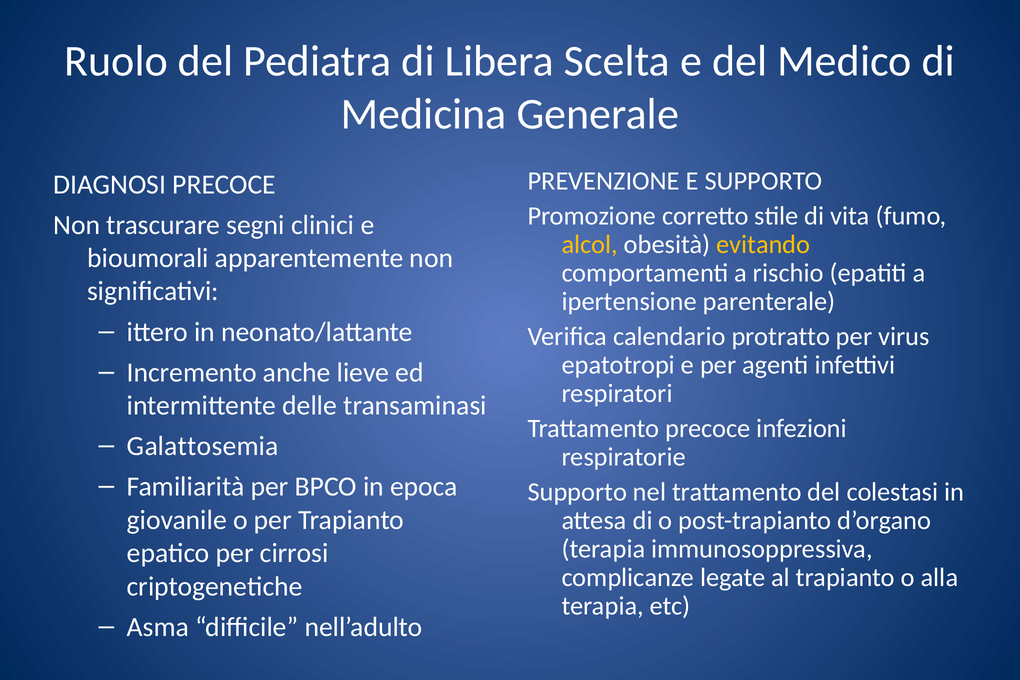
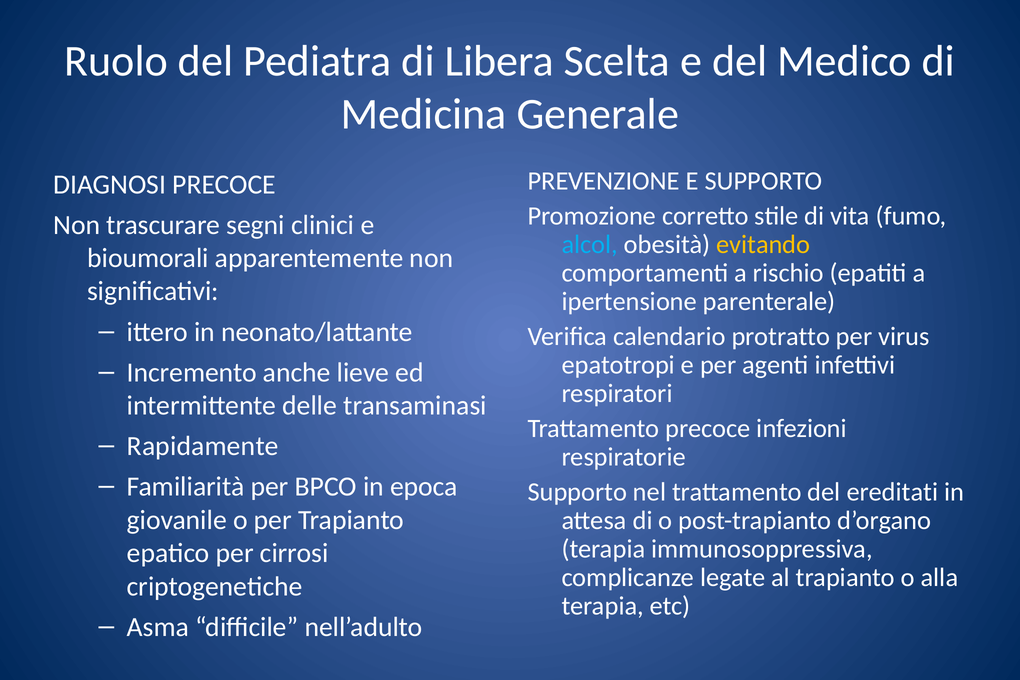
alcol colour: yellow -> light blue (590, 244)
Galattosemia: Galattosemia -> Rapidamente (203, 446)
colestasi: colestasi -> ereditati (892, 492)
